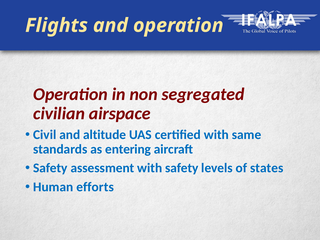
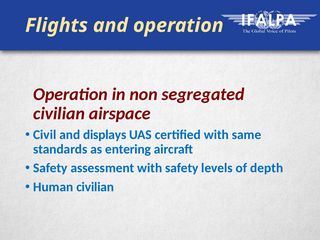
altitude: altitude -> displays (105, 135)
states: states -> depth (267, 168)
Human efforts: efforts -> civilian (95, 187)
